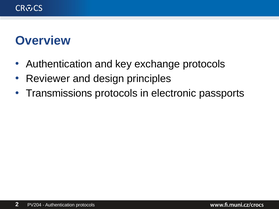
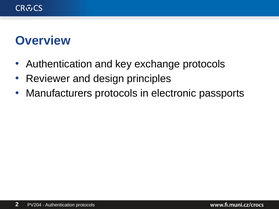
Transmissions: Transmissions -> Manufacturers (59, 93)
